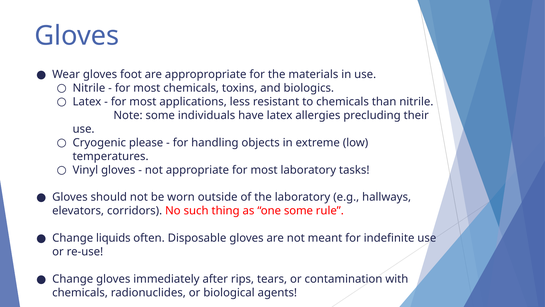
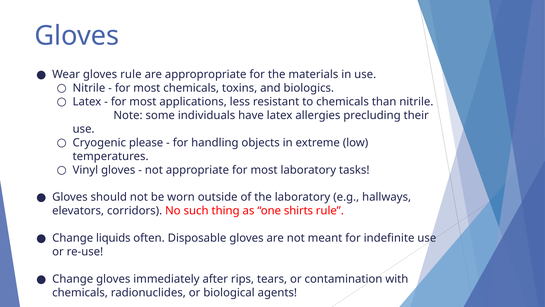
gloves foot: foot -> rule (131, 74)
one some: some -> shirts (298, 211)
